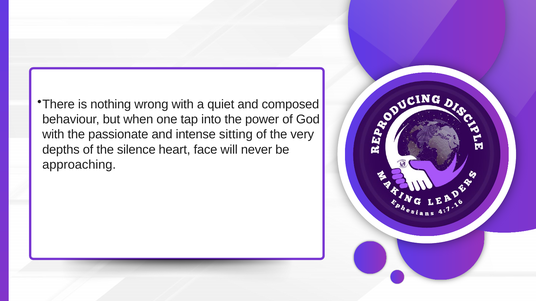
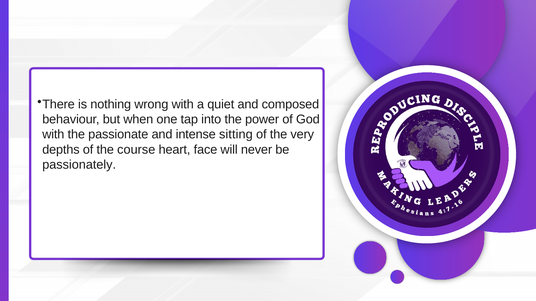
silence: silence -> course (136, 150)
approaching: approaching -> passionately (79, 165)
